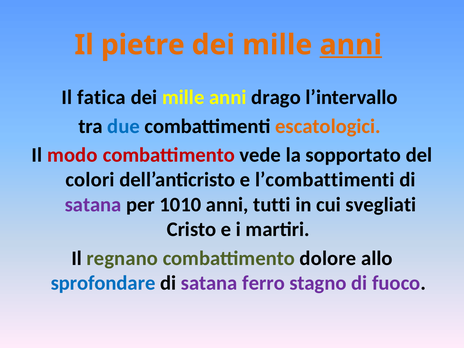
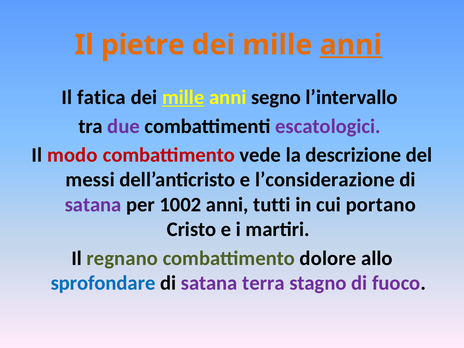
mille underline: none -> present (183, 97)
drago: drago -> segno (276, 97)
due colour: blue -> purple (124, 126)
escatologici colour: orange -> purple (328, 126)
sopportato: sopportato -> descrizione (353, 155)
colori: colori -> messi (90, 180)
l’combattimenti: l’combattimenti -> l’considerazione (325, 180)
1010: 1010 -> 1002 (180, 205)
svegliati: svegliati -> portano (381, 205)
ferro: ferro -> terra (263, 283)
